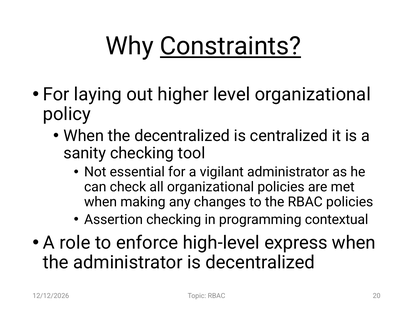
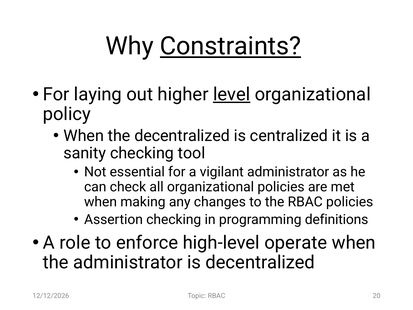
level underline: none -> present (232, 94)
contextual: contextual -> definitions (337, 219)
express: express -> operate (296, 242)
